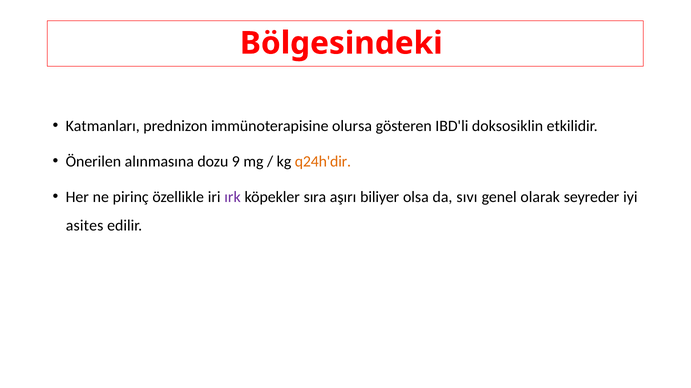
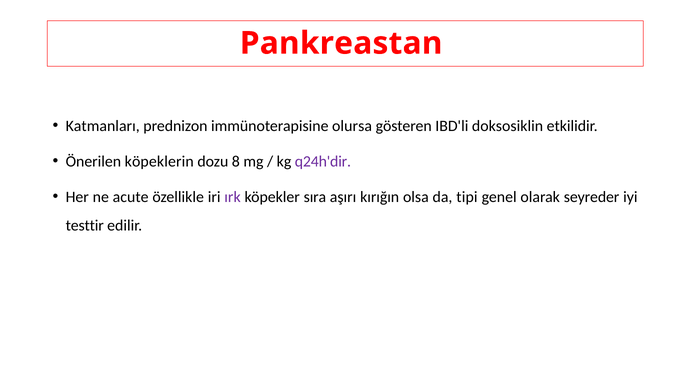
Bölgesindeki: Bölgesindeki -> Pankreastan (341, 43)
alınmasına: alınmasına -> köpeklerin (159, 162)
9: 9 -> 8 (236, 162)
q24h'dir colour: orange -> purple (323, 162)
pirinç: pirinç -> acute (131, 197)
biliyer: biliyer -> kırığın (380, 197)
sıvı: sıvı -> tipi (467, 197)
asites: asites -> testtir (85, 226)
